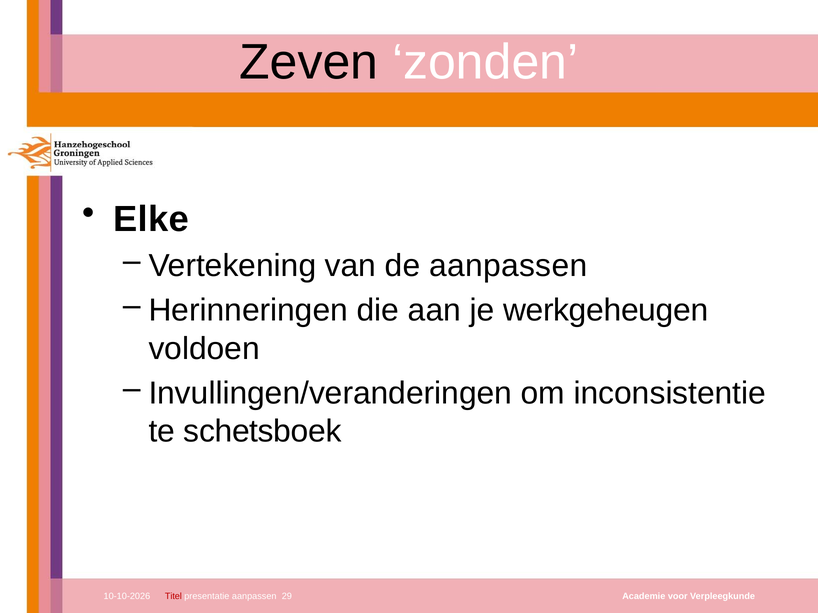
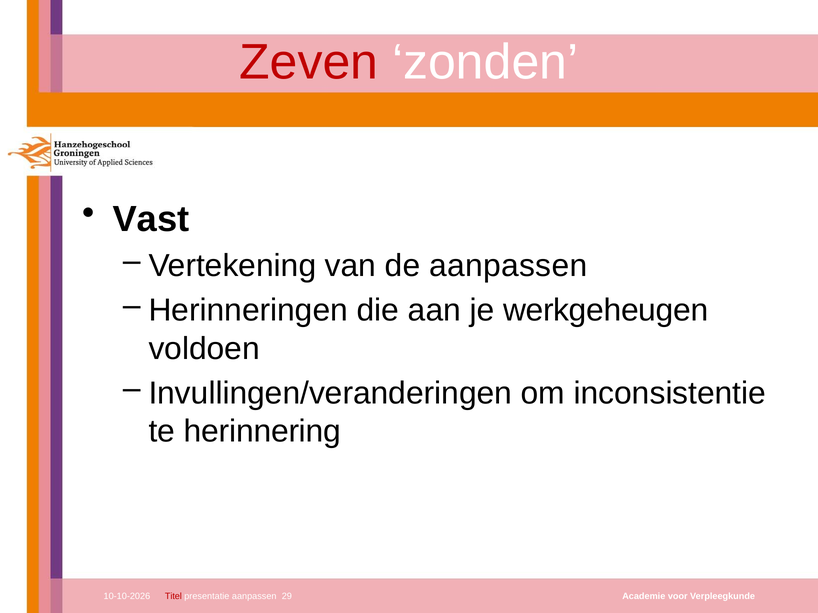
Zeven colour: black -> red (309, 62)
Elke: Elke -> Vast (151, 219)
schetsboek: schetsboek -> herinnering (262, 432)
